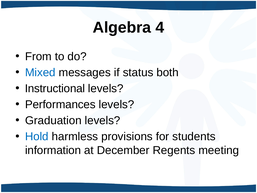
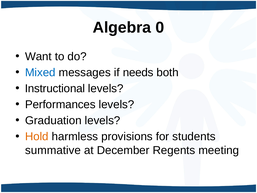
4: 4 -> 0 (160, 27)
From: From -> Want (38, 56)
status: status -> needs (138, 72)
Hold colour: blue -> orange (37, 136)
information: information -> summative (53, 150)
